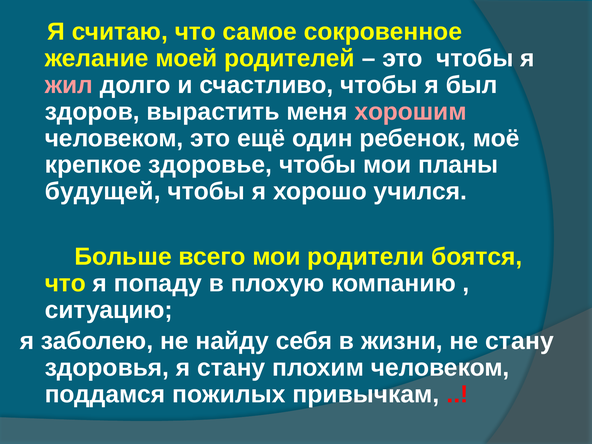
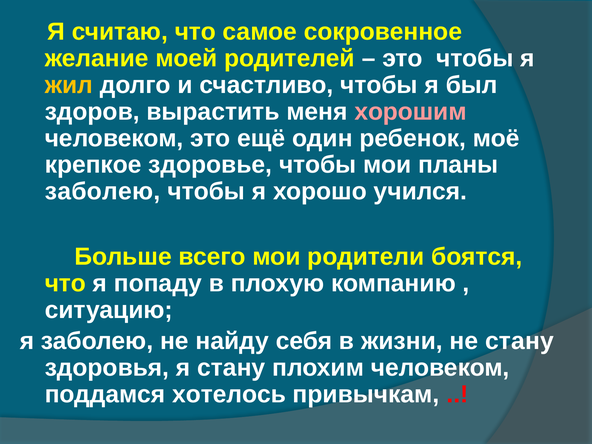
жил colour: pink -> yellow (69, 85)
будущей: будущей -> заболею (103, 191)
пожилых: пожилых -> хотелось (229, 394)
